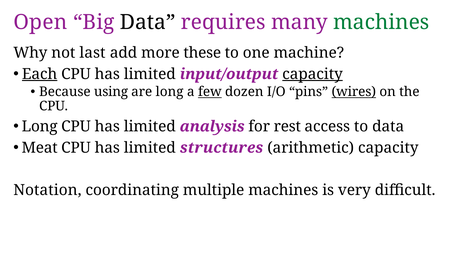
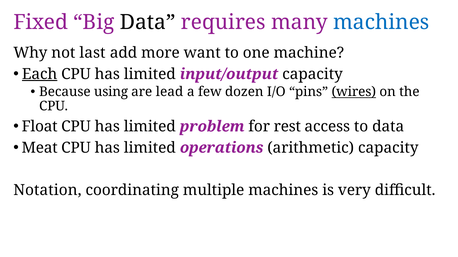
Open: Open -> Fixed (41, 22)
machines colour: green -> blue (381, 22)
these: these -> want (202, 53)
capacity underline: present -> none (313, 74)
are long: long -> lead (170, 92)
few underline: present -> none (210, 92)
Long: Long -> Float (40, 127)
analysis: analysis -> problem (212, 127)
structures: structures -> operations (222, 148)
